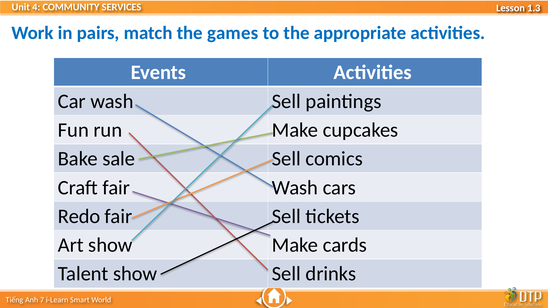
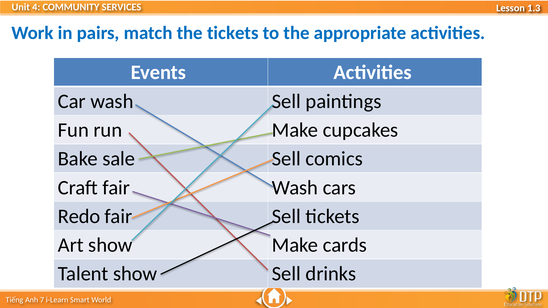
the games: games -> tickets (233, 33)
